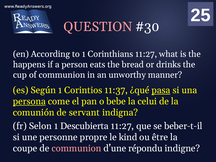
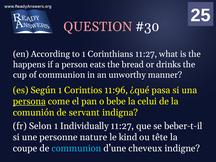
11:37: 11:37 -> 11:96 (116, 90)
pasa underline: present -> none (161, 90)
Descubierta: Descubierta -> Individually (84, 126)
propre: propre -> nature (93, 137)
être: être -> tête (160, 137)
communion colour: pink -> light blue (76, 148)
répondu: répondu -> cheveux (145, 148)
